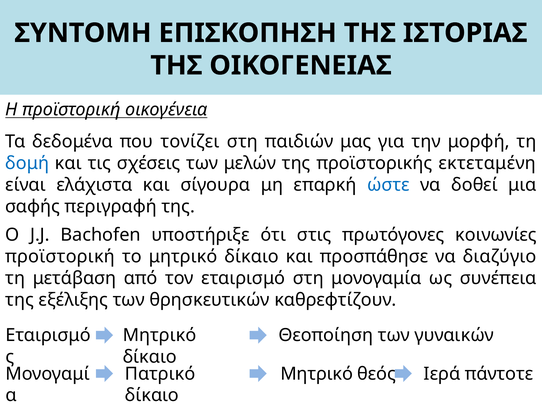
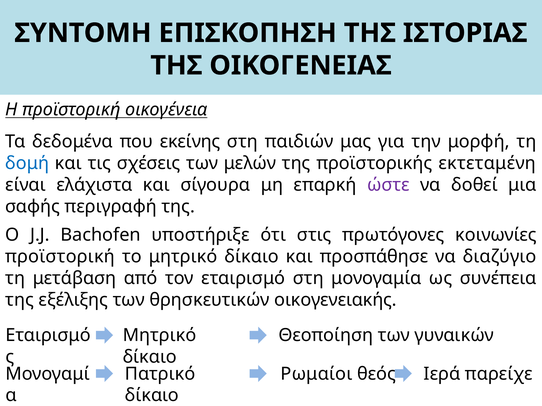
τονίζει: τονίζει -> εκείνης (190, 142)
ώστε colour: blue -> purple (388, 185)
καθρεφτίζουν: καθρεφτίζουν -> οικογενειακής (335, 300)
Μητρικό: Μητρικό -> Ρωμαίοι (317, 374)
πάντοτε: πάντοτε -> παρείχε (499, 374)
